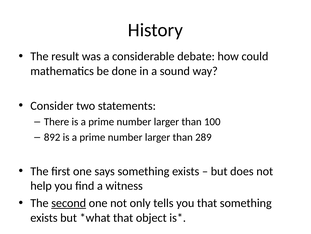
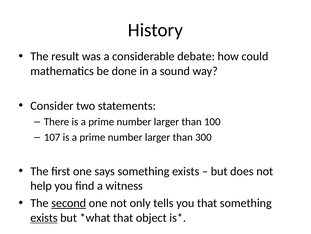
892: 892 -> 107 (52, 137)
289: 289 -> 300 (203, 137)
exists underline: none -> present (44, 217)
